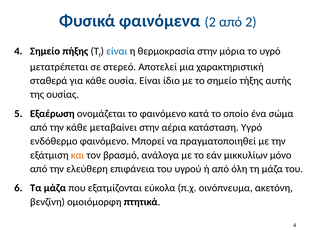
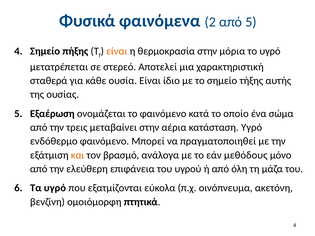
από 2: 2 -> 5 (251, 22)
είναι colour: blue -> orange (117, 51)
την κάθε: κάθε -> τρεις (77, 128)
μικκυλίων: μικκυλίων -> μεθόδους (246, 155)
Τα μάζα: μάζα -> υγρό (55, 188)
